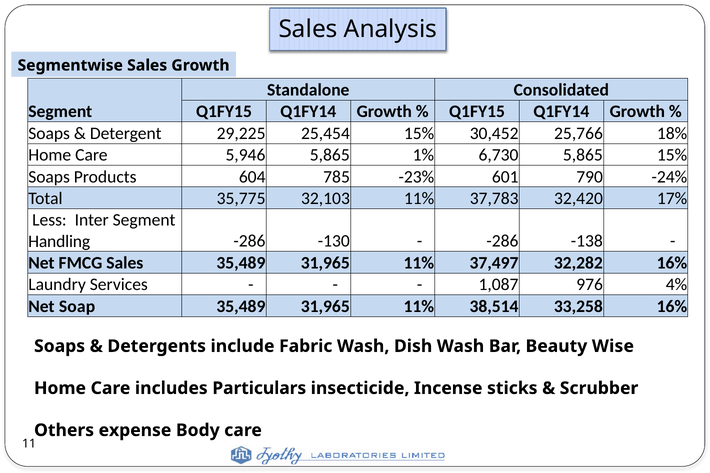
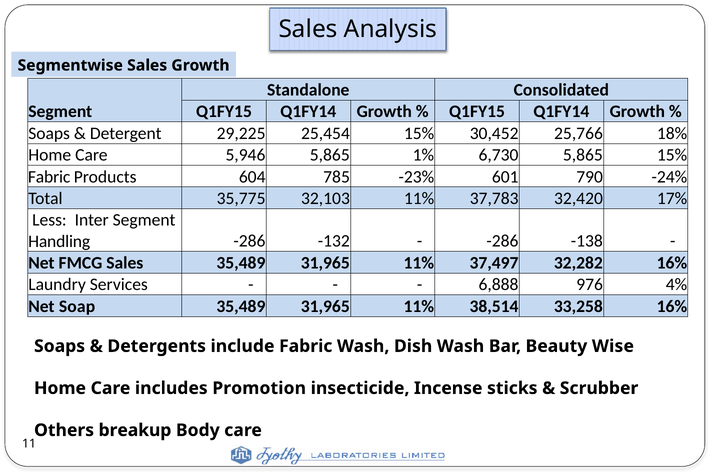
Soaps: Soaps -> Fabric (49, 177)
-130: -130 -> -132 (334, 241)
1,087: 1,087 -> 6,888 (499, 285)
Particulars: Particulars -> Promotion (259, 388)
expense: expense -> breakup (135, 431)
